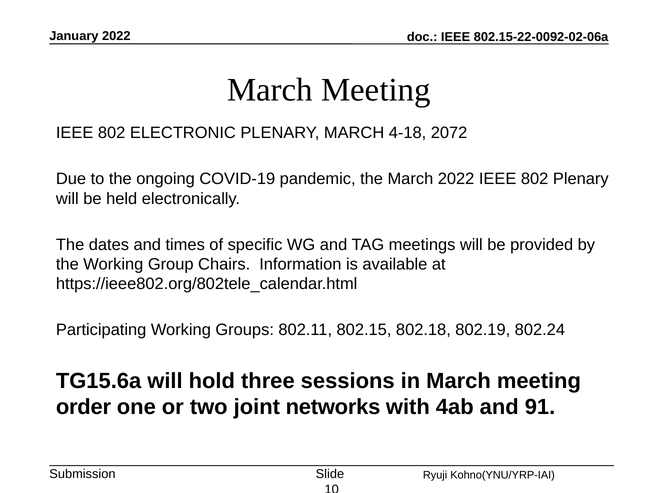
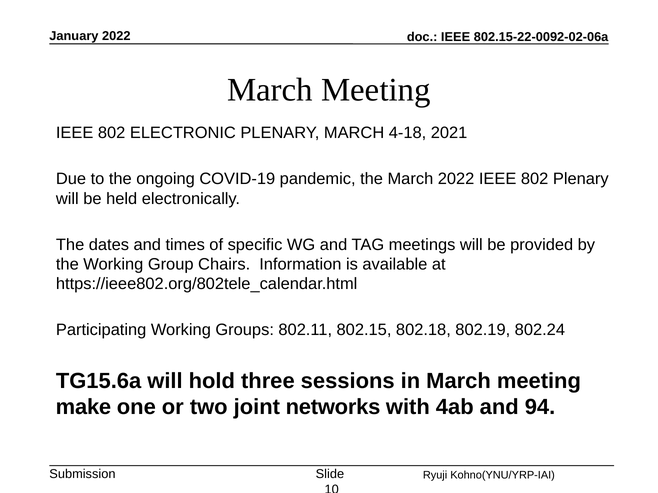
2072: 2072 -> 2021 (449, 133)
order: order -> make (83, 408)
91: 91 -> 94 (540, 408)
